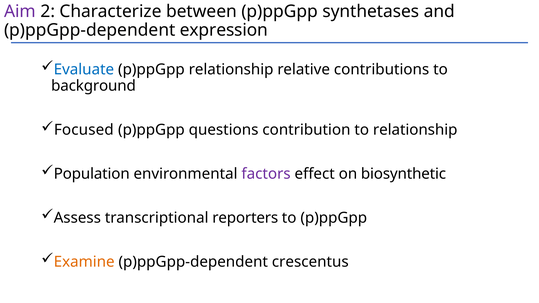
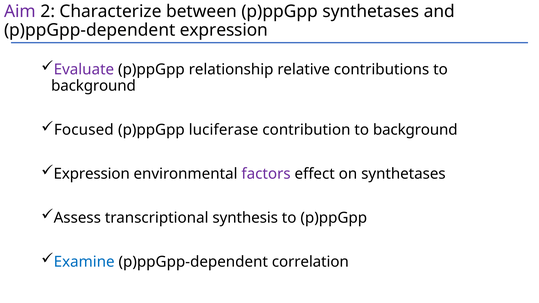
Evaluate colour: blue -> purple (84, 70)
questions: questions -> luciferase (224, 130)
contribution to relationship: relationship -> background (415, 130)
Population: Population -> Expression (92, 174)
on biosynthetic: biosynthetic -> synthetases (403, 174)
reporters: reporters -> synthesis (245, 218)
Examine colour: orange -> blue (84, 262)
crescentus: crescentus -> correlation (310, 262)
